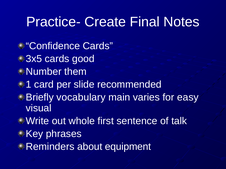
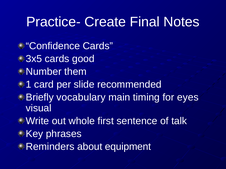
varies: varies -> timing (146, 98)
easy: easy -> eyes (188, 98)
